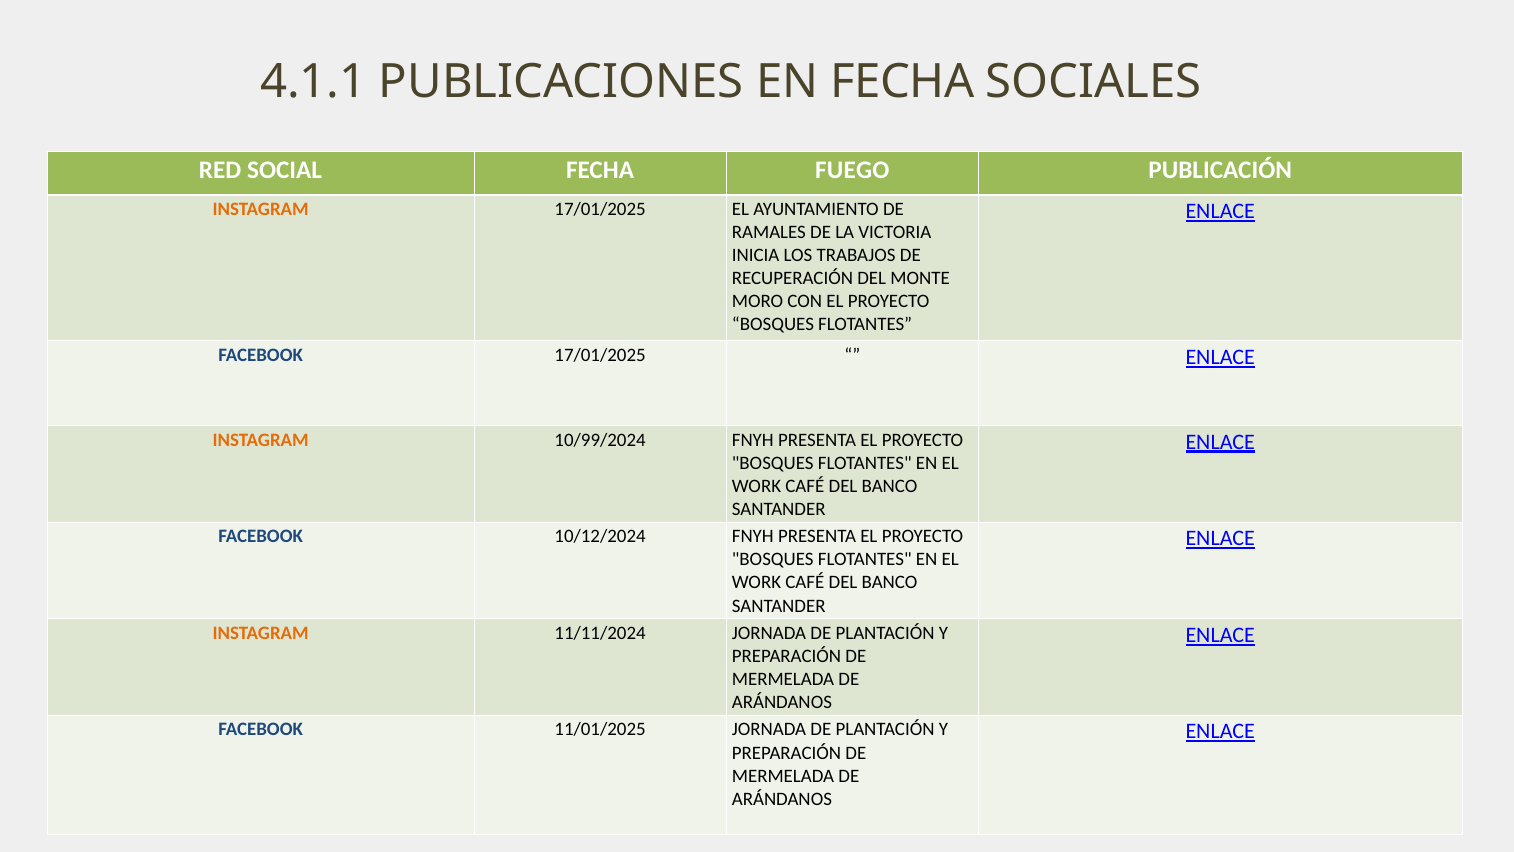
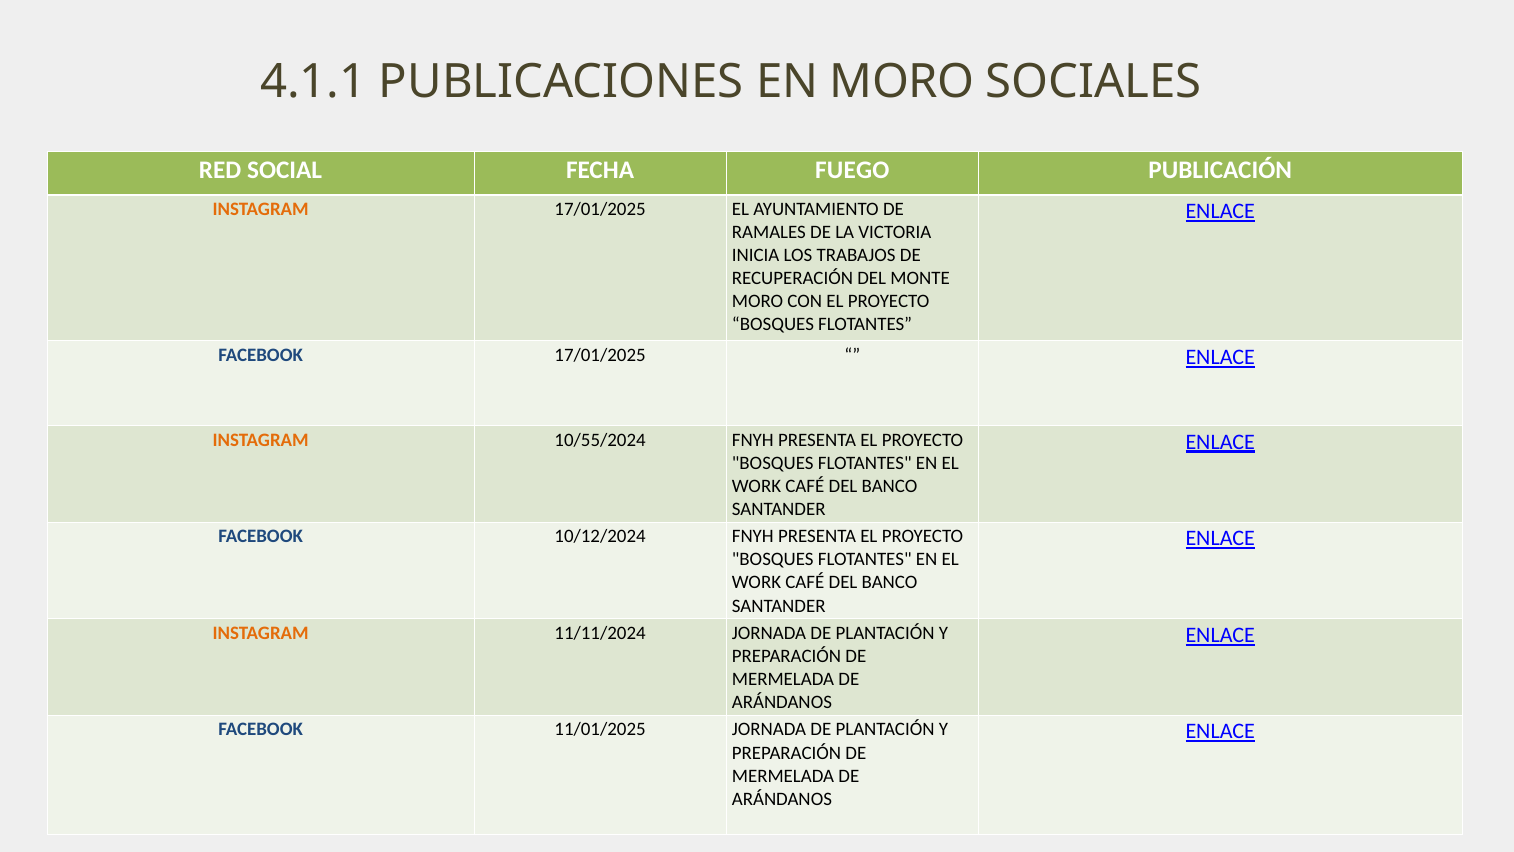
EN FECHA: FECHA -> MORO (902, 82)
10/99/2024: 10/99/2024 -> 10/55/2024 (600, 440)
